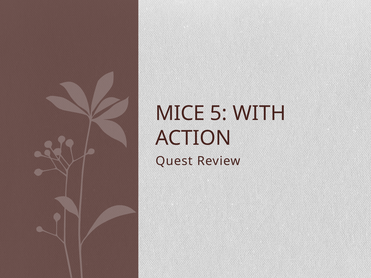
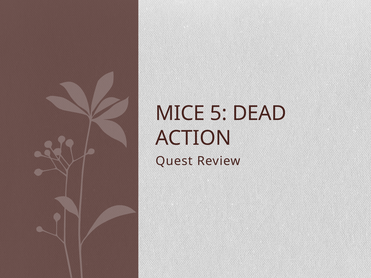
WITH: WITH -> DEAD (259, 113)
